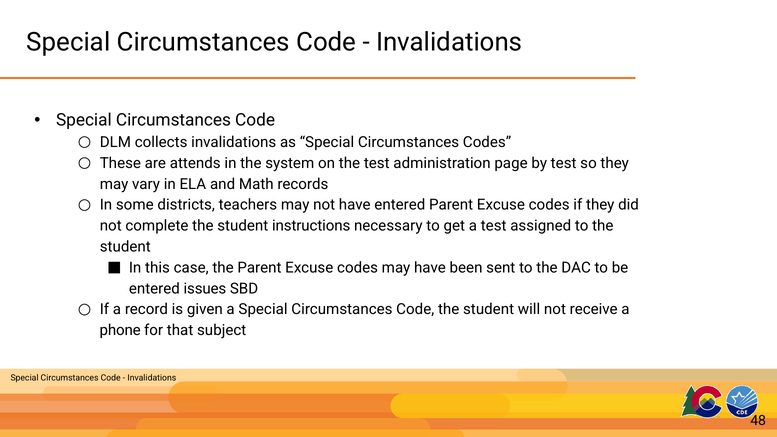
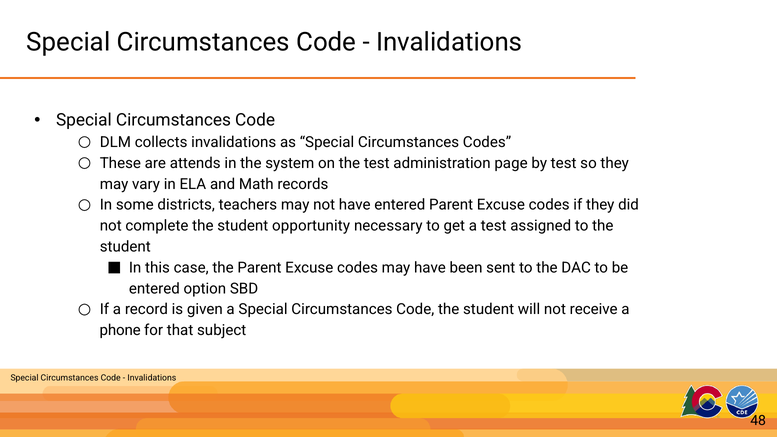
instructions: instructions -> opportunity (311, 226)
issues: issues -> option (205, 289)
